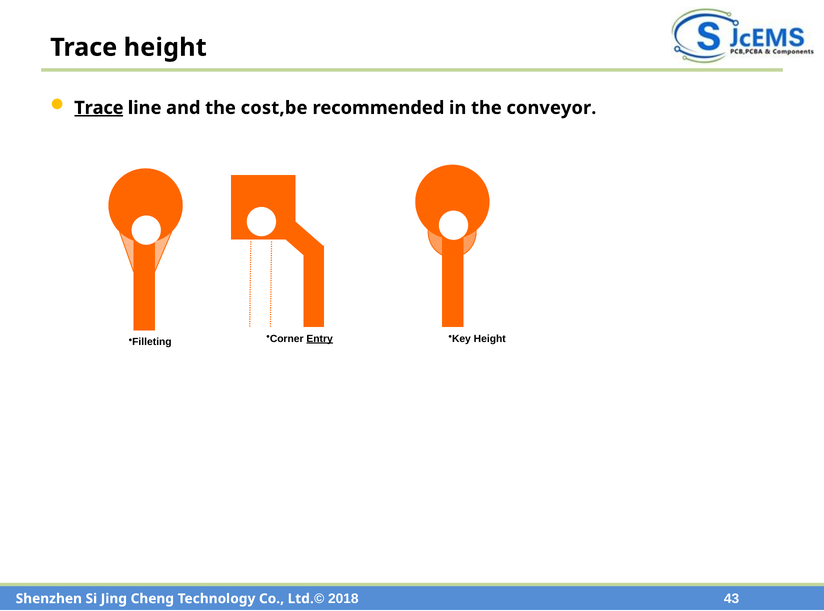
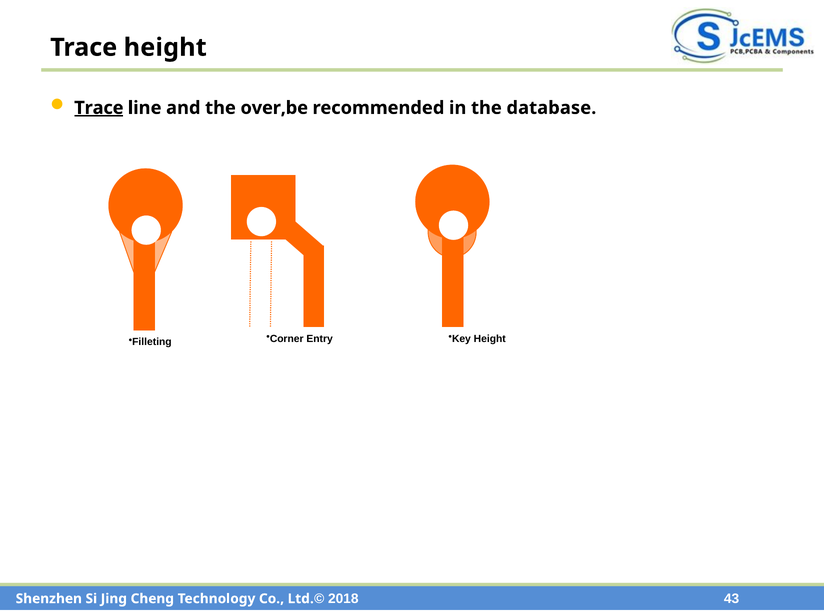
cost,be: cost,be -> over,be (274, 108)
conveyor: conveyor -> database (551, 108)
Entry underline: present -> none (320, 339)
